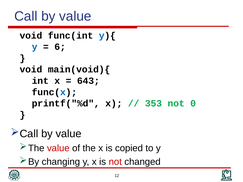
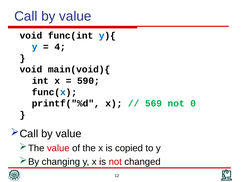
6: 6 -> 4 (60, 47)
643: 643 -> 590 (88, 81)
353: 353 -> 569 (153, 104)
